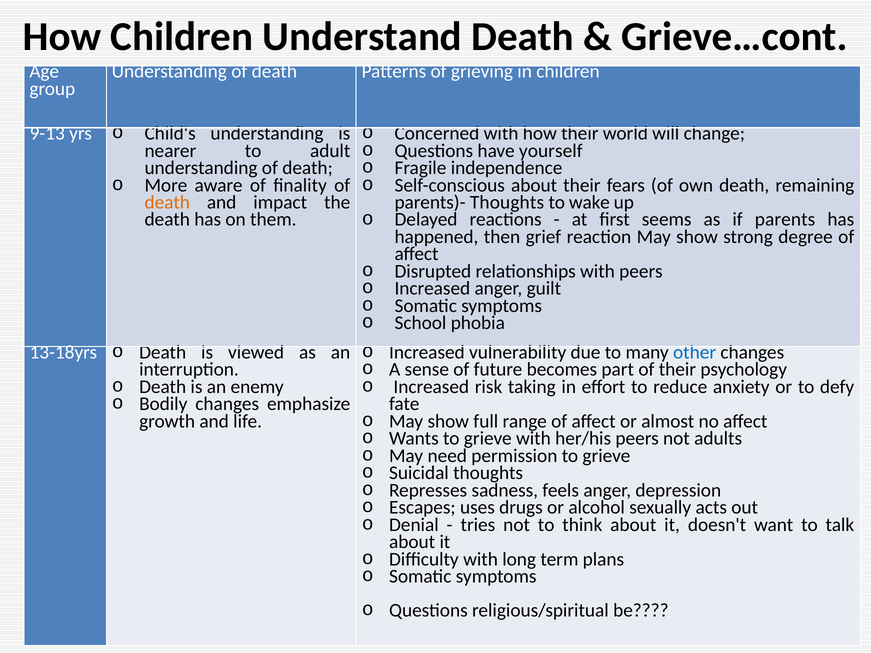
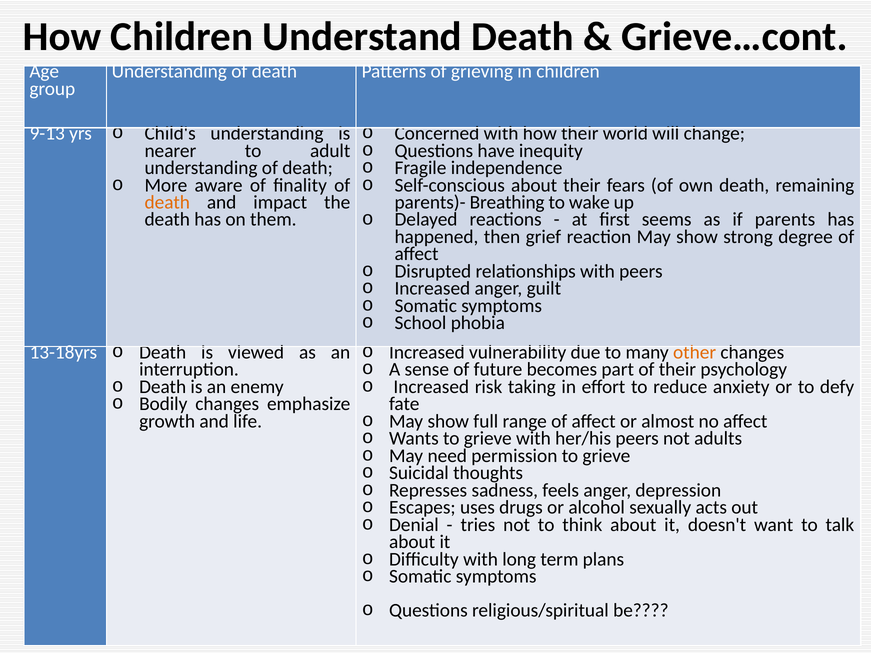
yourself: yourself -> inequity (551, 151)
parents)- Thoughts: Thoughts -> Breathing (507, 202)
other colour: blue -> orange (695, 352)
